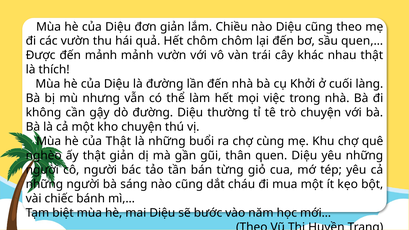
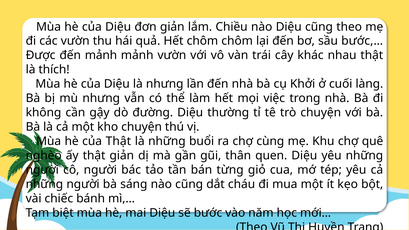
quen,…: quen,… -> bước,… (362, 41)
là đường: đường -> nhưng (165, 84)
